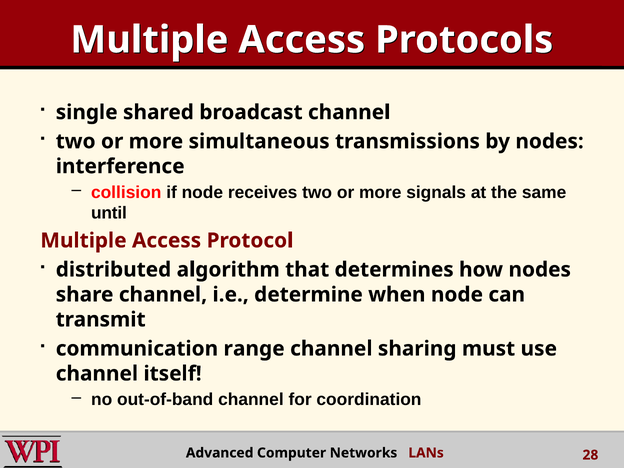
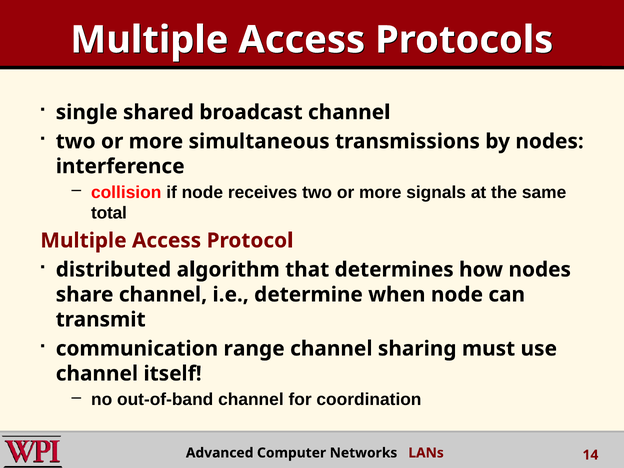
until: until -> total (109, 213)
28: 28 -> 14 (590, 455)
